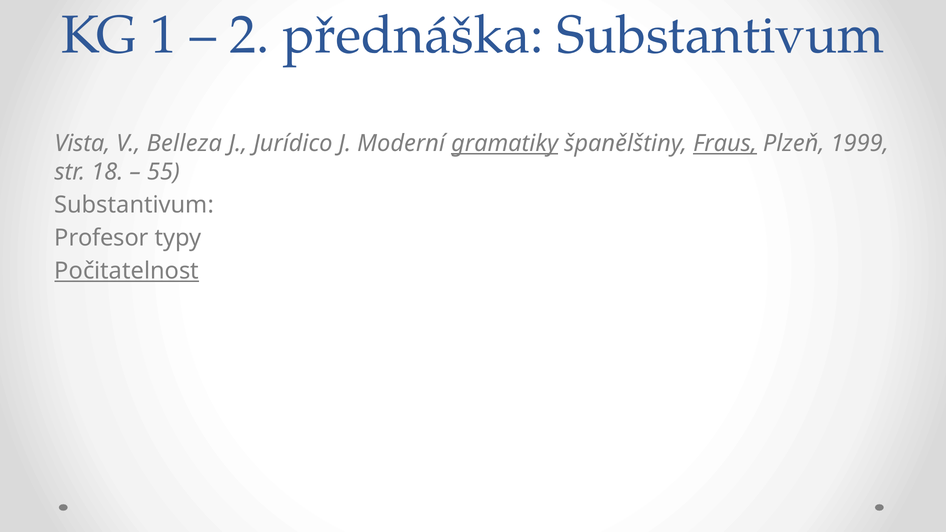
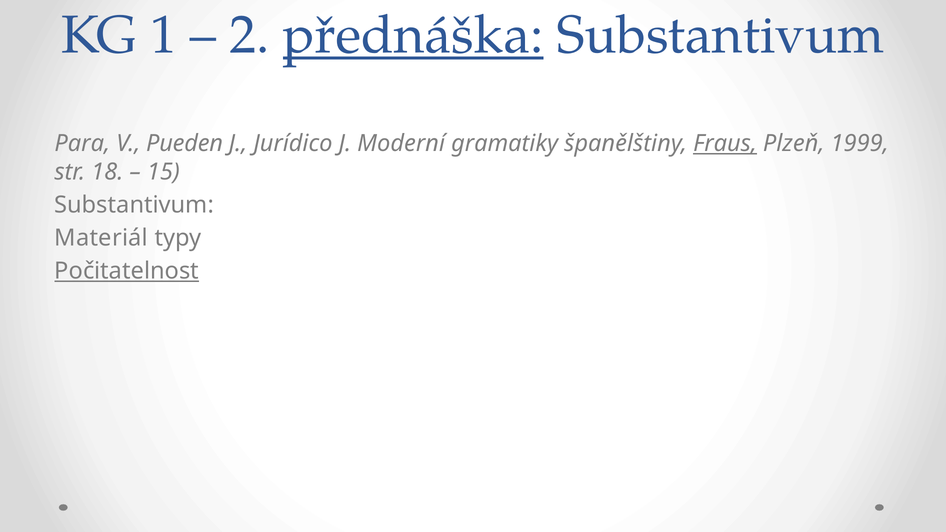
přednáška underline: none -> present (413, 35)
Vista: Vista -> Para (82, 144)
Belleza: Belleza -> Pueden (185, 144)
gramatiky underline: present -> none (505, 144)
55: 55 -> 15 (163, 172)
Profesor: Profesor -> Materiál (101, 238)
